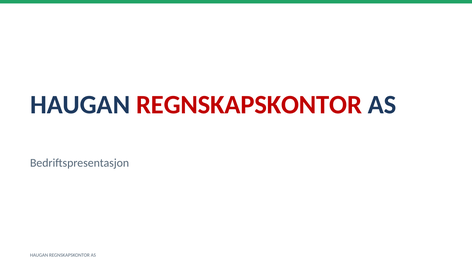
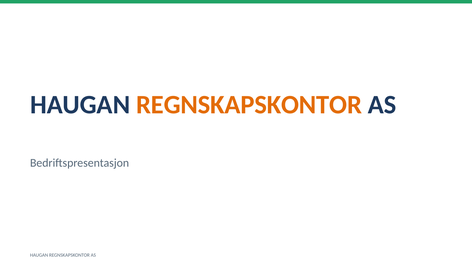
REGNSKAPSKONTOR colour: red -> orange (249, 105)
